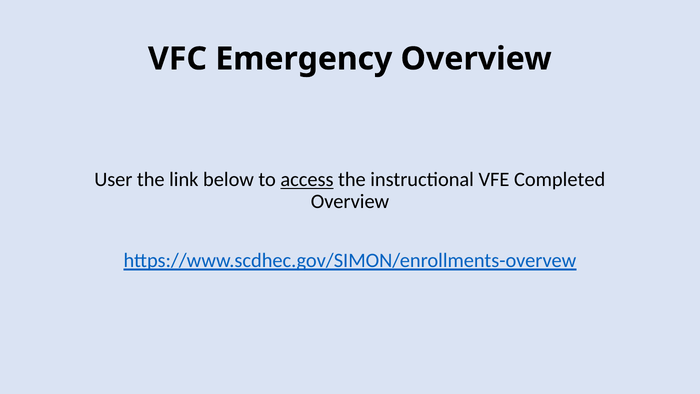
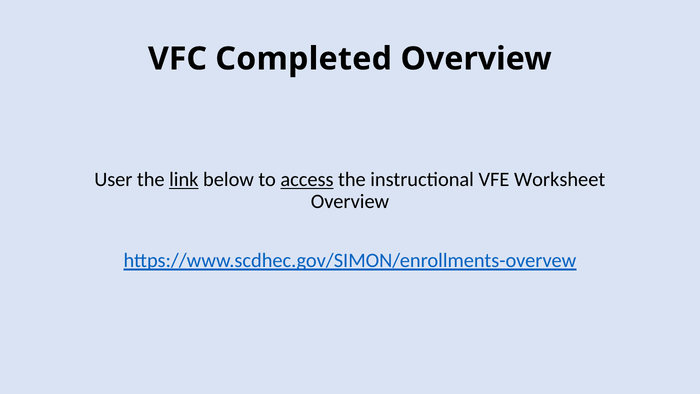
Emergency: Emergency -> Completed (304, 59)
link underline: none -> present (184, 180)
Completed: Completed -> Worksheet (560, 180)
